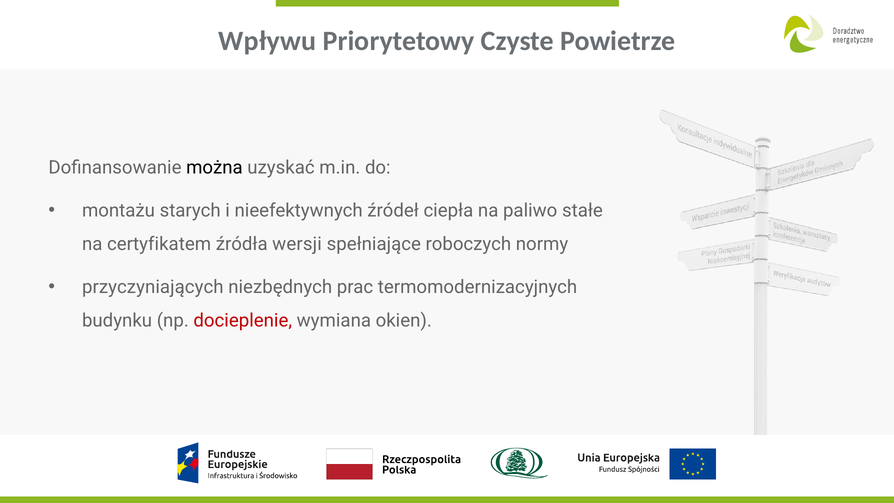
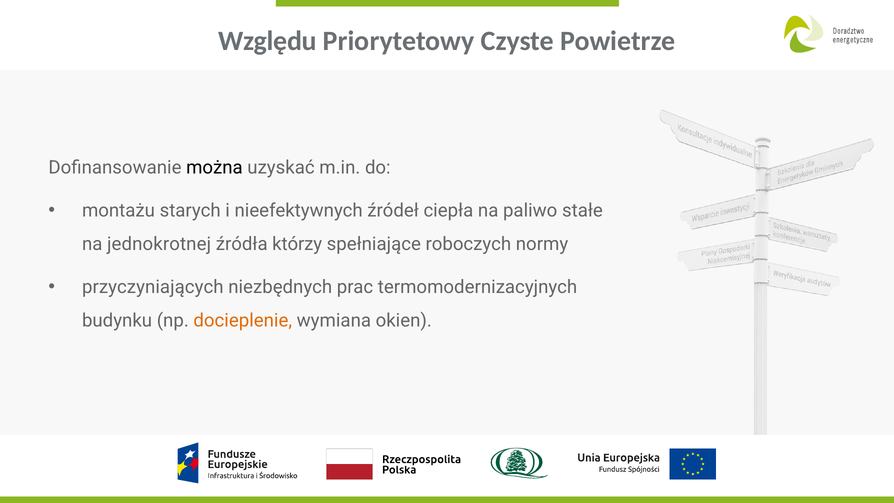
Wpływu: Wpływu -> Względu (268, 41)
certyfikatem: certyfikatem -> jednokrotnej (159, 244)
wersji: wersji -> którzy (297, 244)
docieplenie colour: red -> orange (243, 320)
